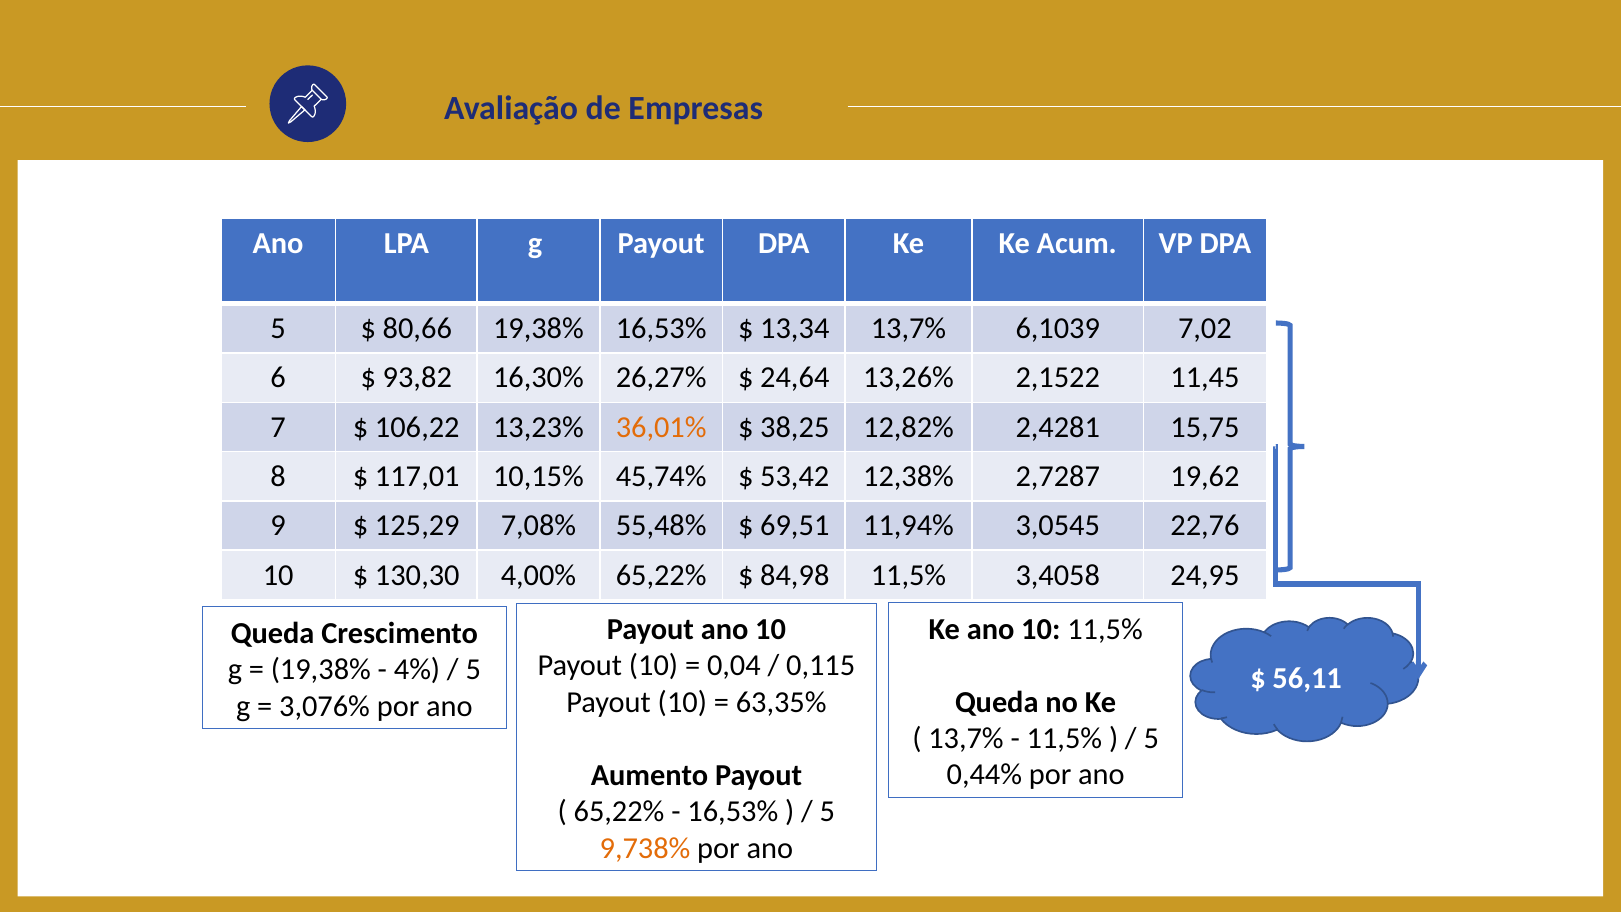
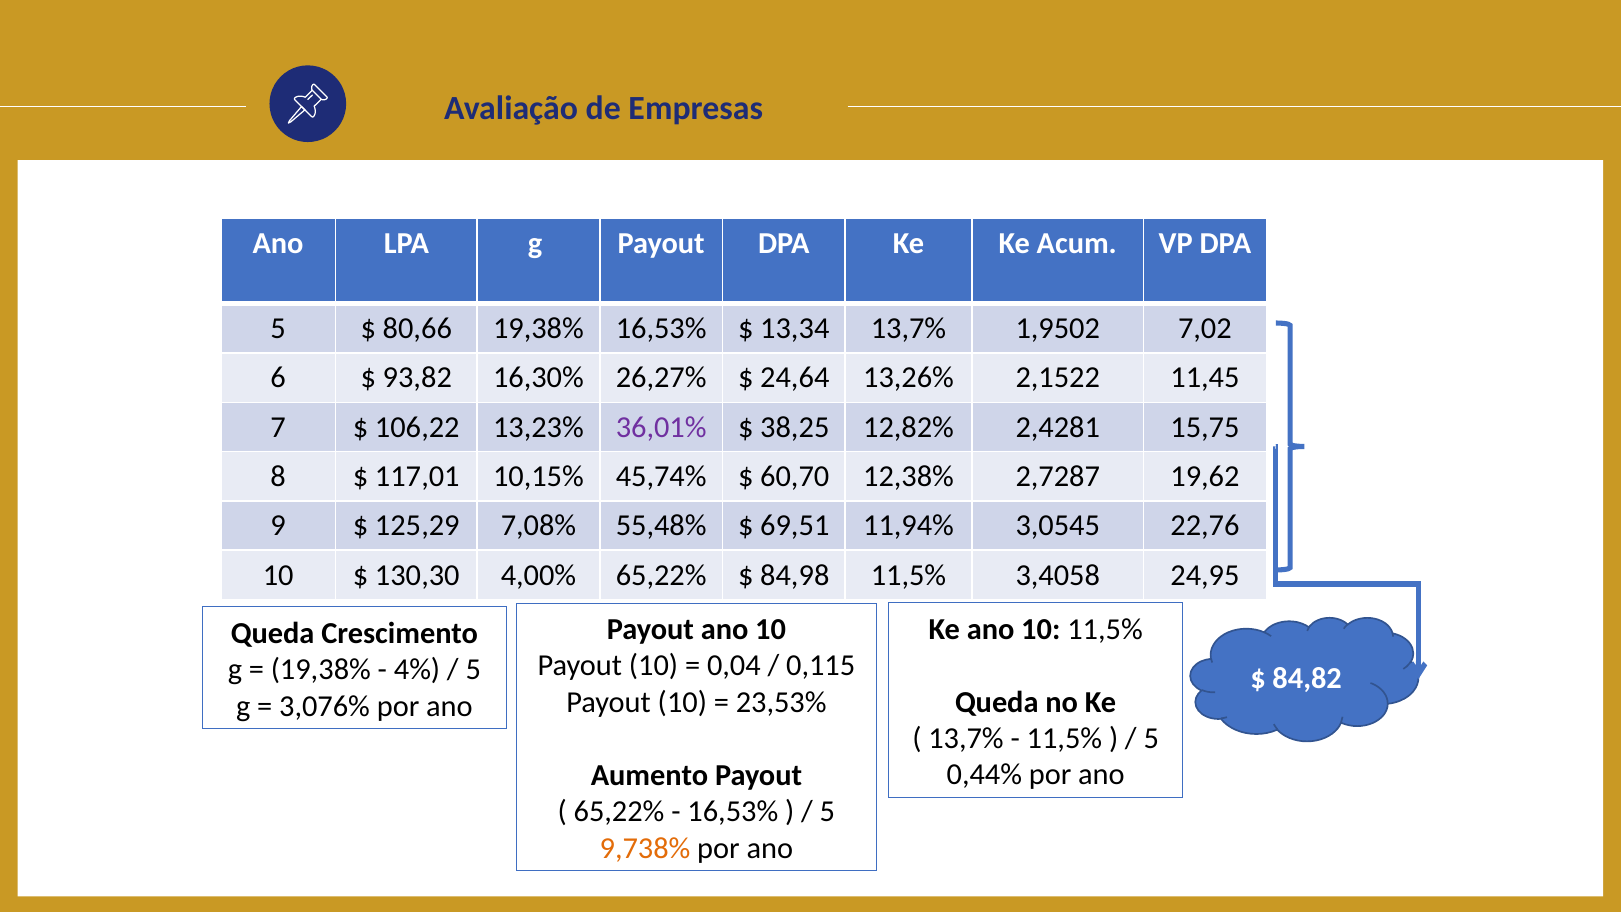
6,1039: 6,1039 -> 1,9502 (1058, 329)
36,01% colour: orange -> purple (661, 427)
53,42: 53,42 -> 60,70 (795, 476)
56,11: 56,11 -> 84,82 (1307, 678)
63,35%: 63,35% -> 23,53% (781, 702)
